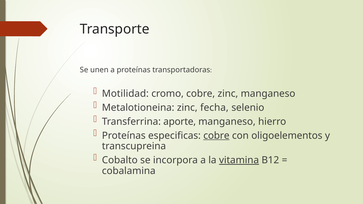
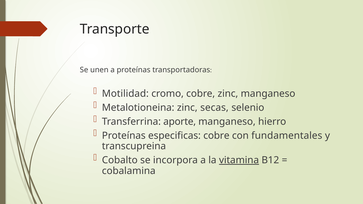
fecha: fecha -> secas (214, 108)
cobre underline: present -> none (216, 136)
oligoelementos: oligoelementos -> fundamentales (287, 136)
